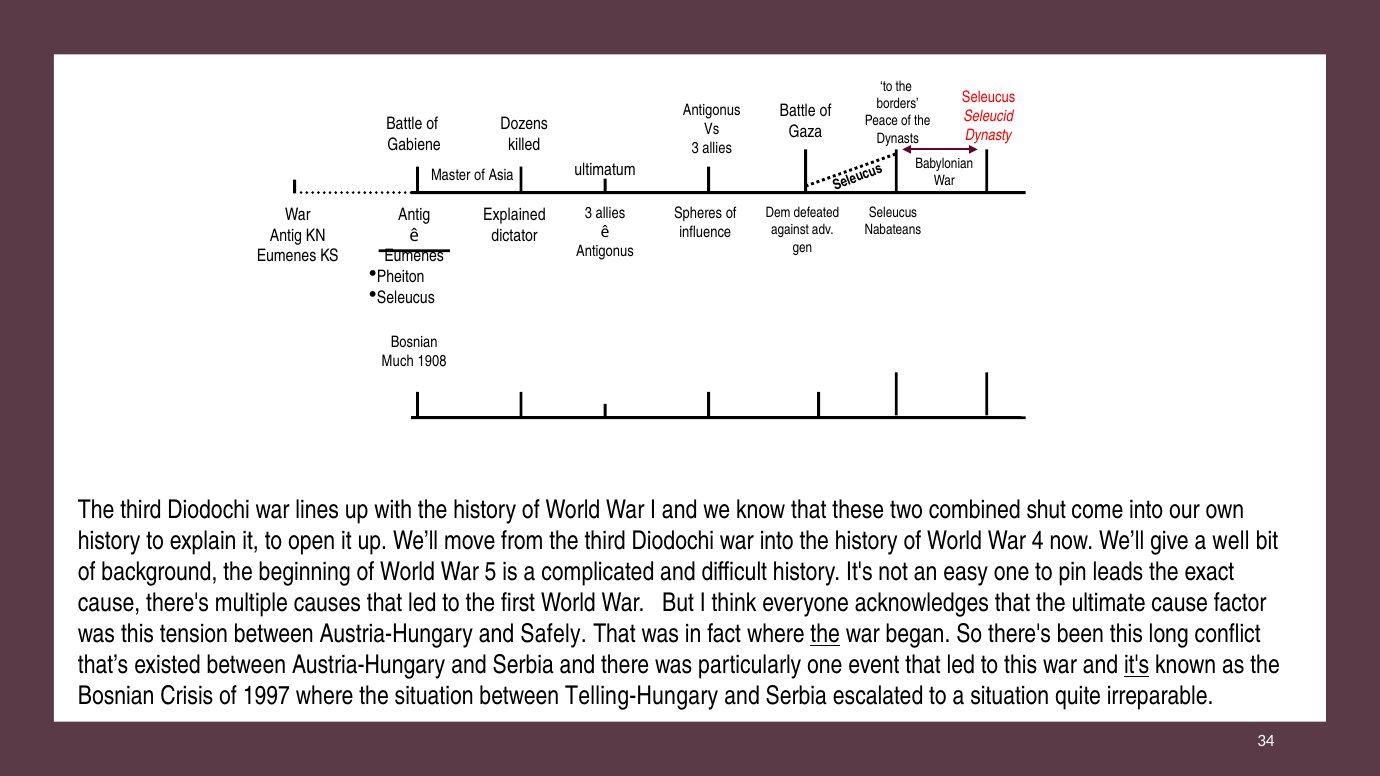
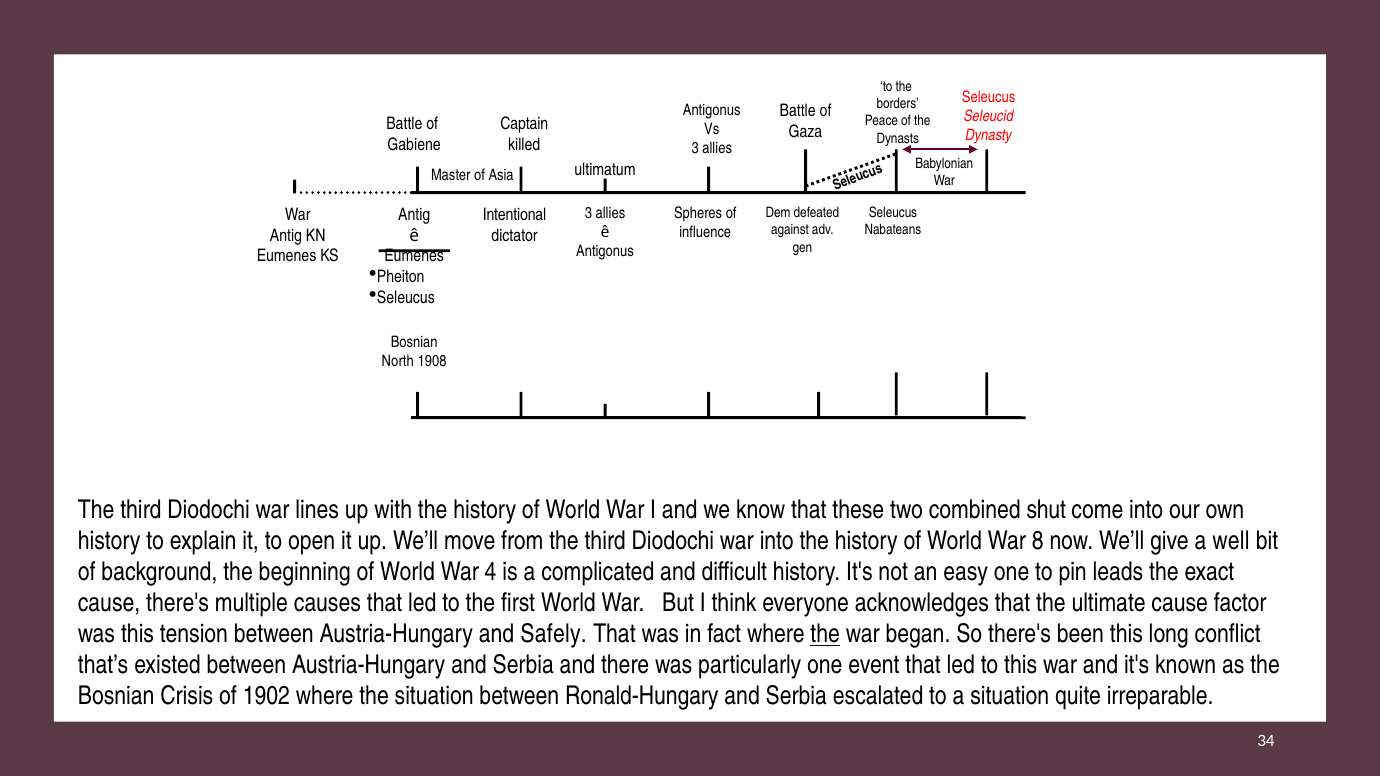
Dozens: Dozens -> Captain (524, 124)
Explained: Explained -> Intentional (515, 215)
Much: Much -> North (398, 361)
4: 4 -> 8 (1038, 541)
5: 5 -> 4 (491, 572)
it's underline: present -> none (1137, 665)
1997: 1997 -> 1902 (266, 696)
Telling-Hungary: Telling-Hungary -> Ronald-Hungary (642, 696)
